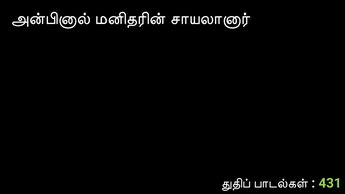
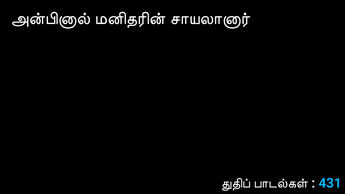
431 colour: light green -> light blue (330, 183)
